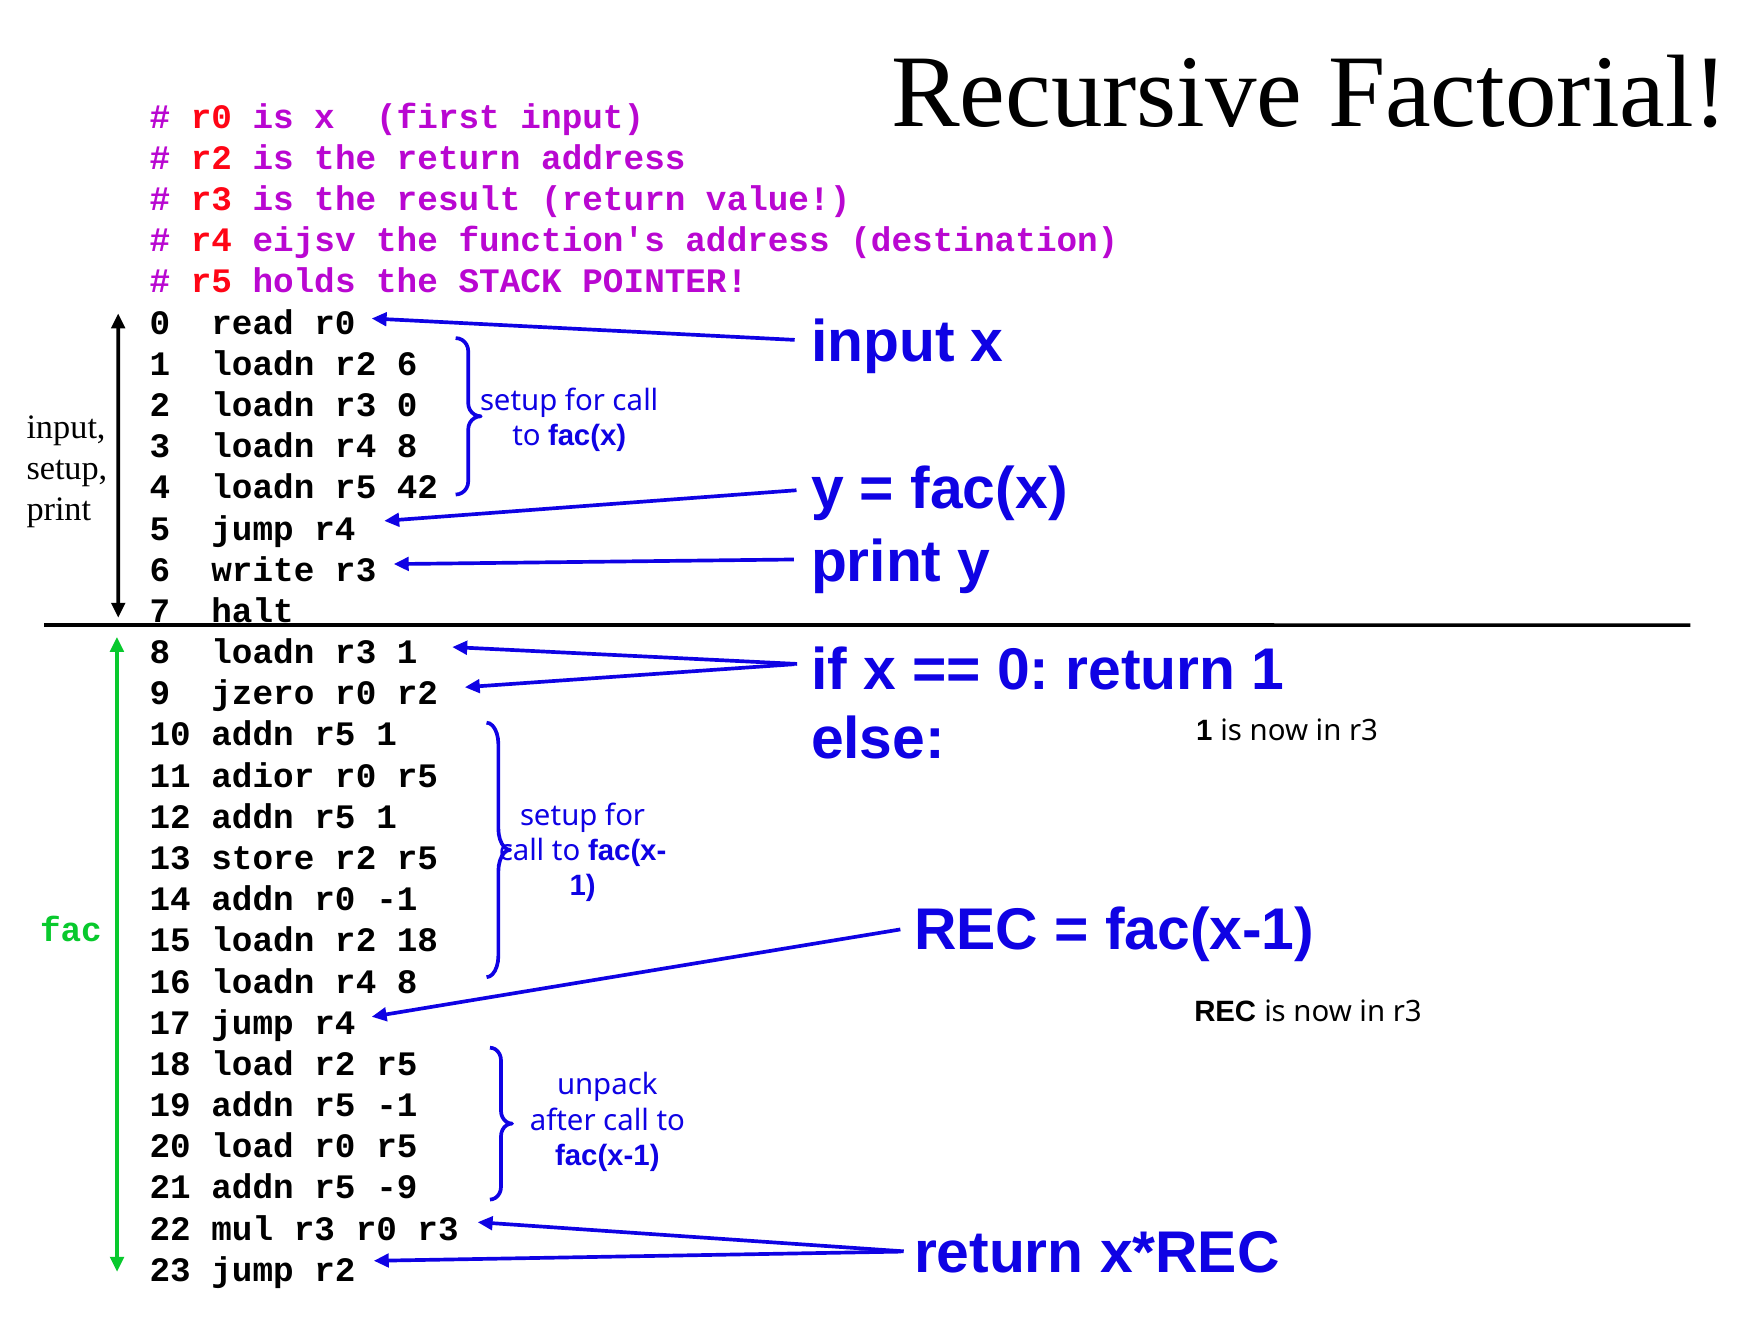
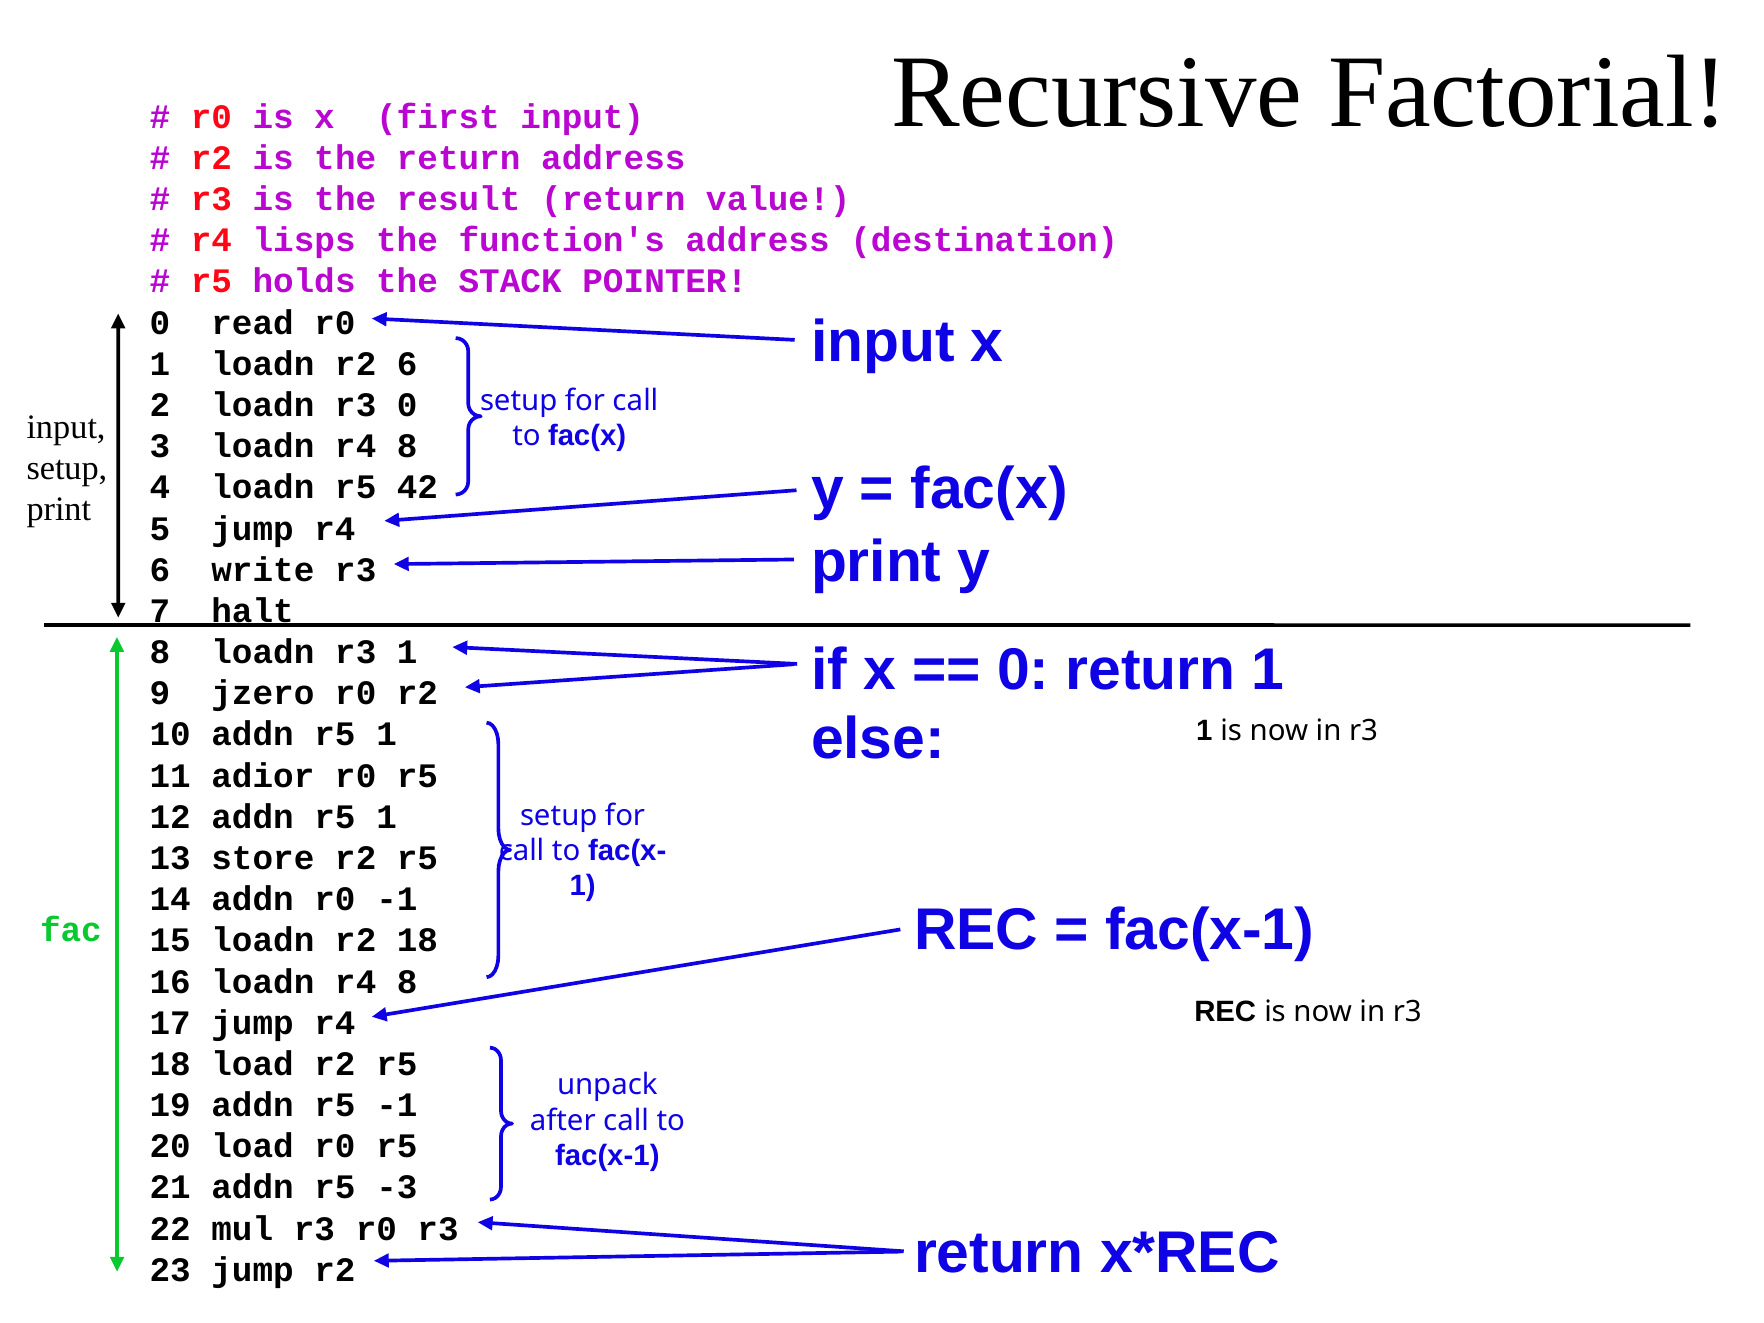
eijsv: eijsv -> lisps (304, 240)
-9: -9 -> -3 (397, 1188)
